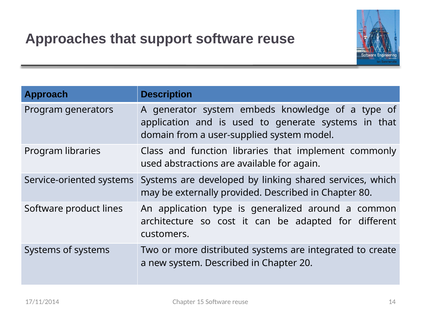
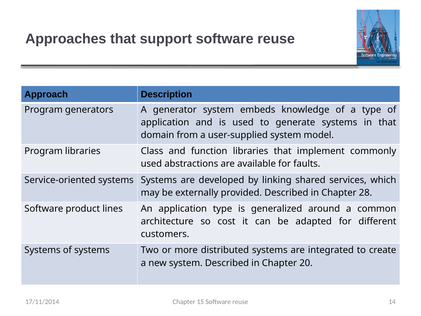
again: again -> faults (307, 164)
80: 80 -> 28 (366, 193)
